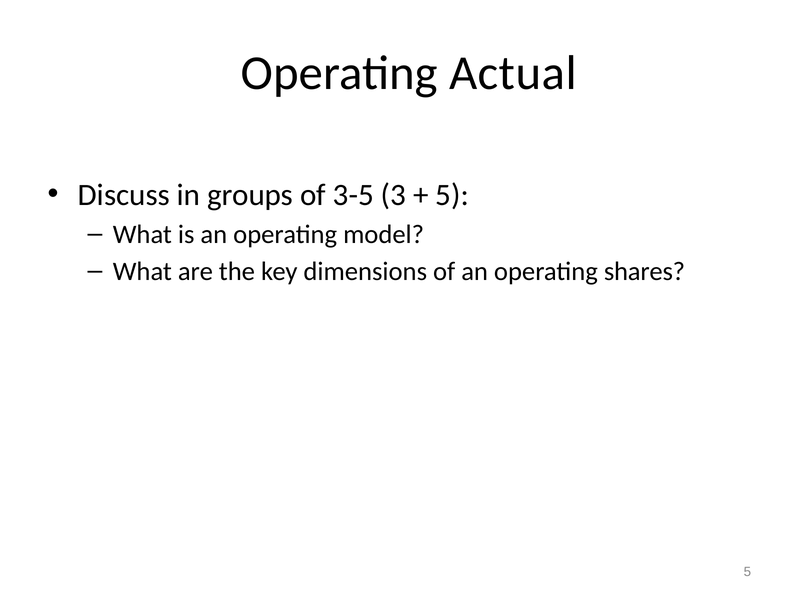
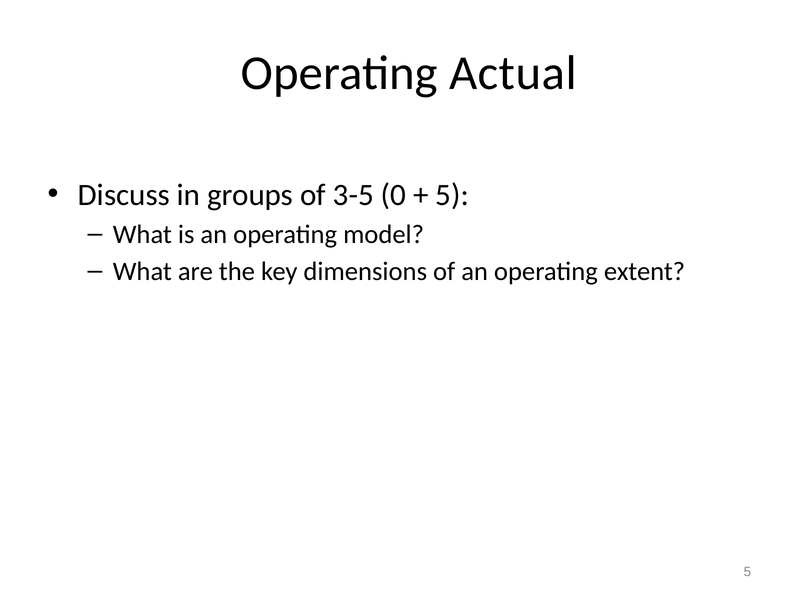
3: 3 -> 0 (393, 195)
shares: shares -> extent (644, 272)
